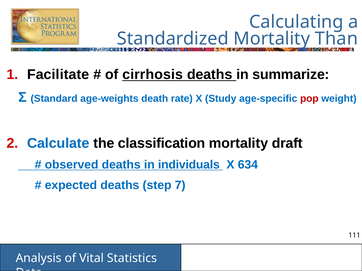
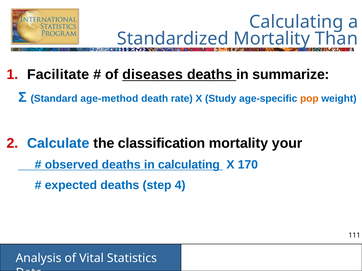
cirrhosis: cirrhosis -> diseases (153, 75)
age-weights: age-weights -> age-method (109, 99)
pop colour: red -> orange (309, 99)
draft: draft -> your (287, 143)
in individuals: individuals -> calculating (189, 165)
634: 634 -> 170 (248, 165)
7: 7 -> 4 (180, 185)
